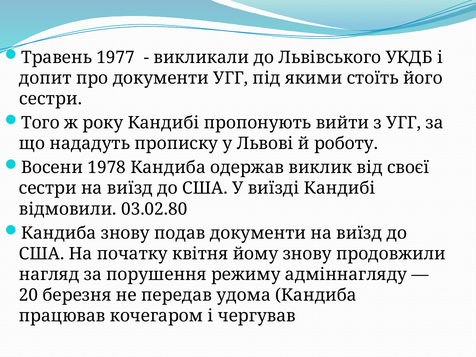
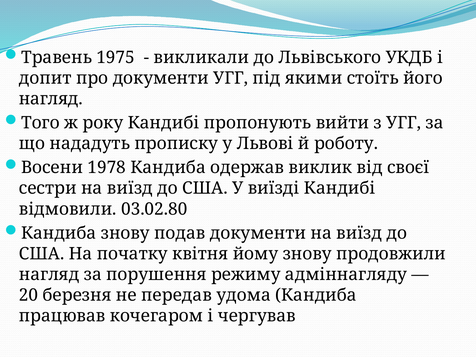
1977: 1977 -> 1975 (116, 57)
сестри: сестри -> нагляд (51, 99)
